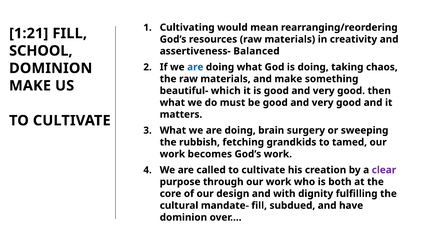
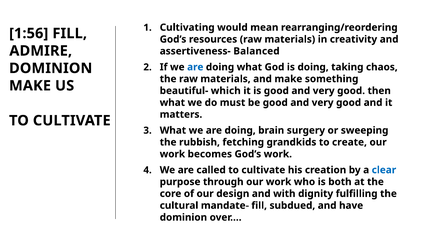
1:21: 1:21 -> 1:56 (29, 33)
SCHOOL: SCHOOL -> ADMIRE (41, 51)
tamed: tamed -> create (349, 142)
clear colour: purple -> blue (384, 170)
